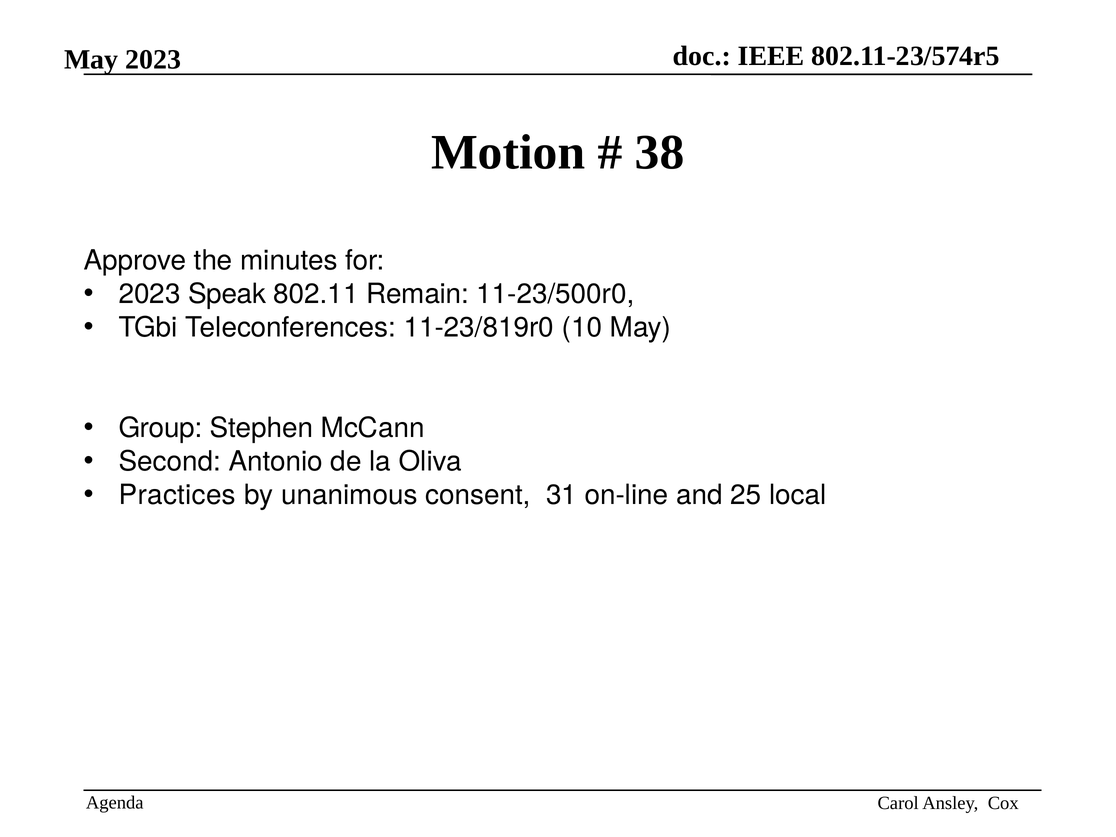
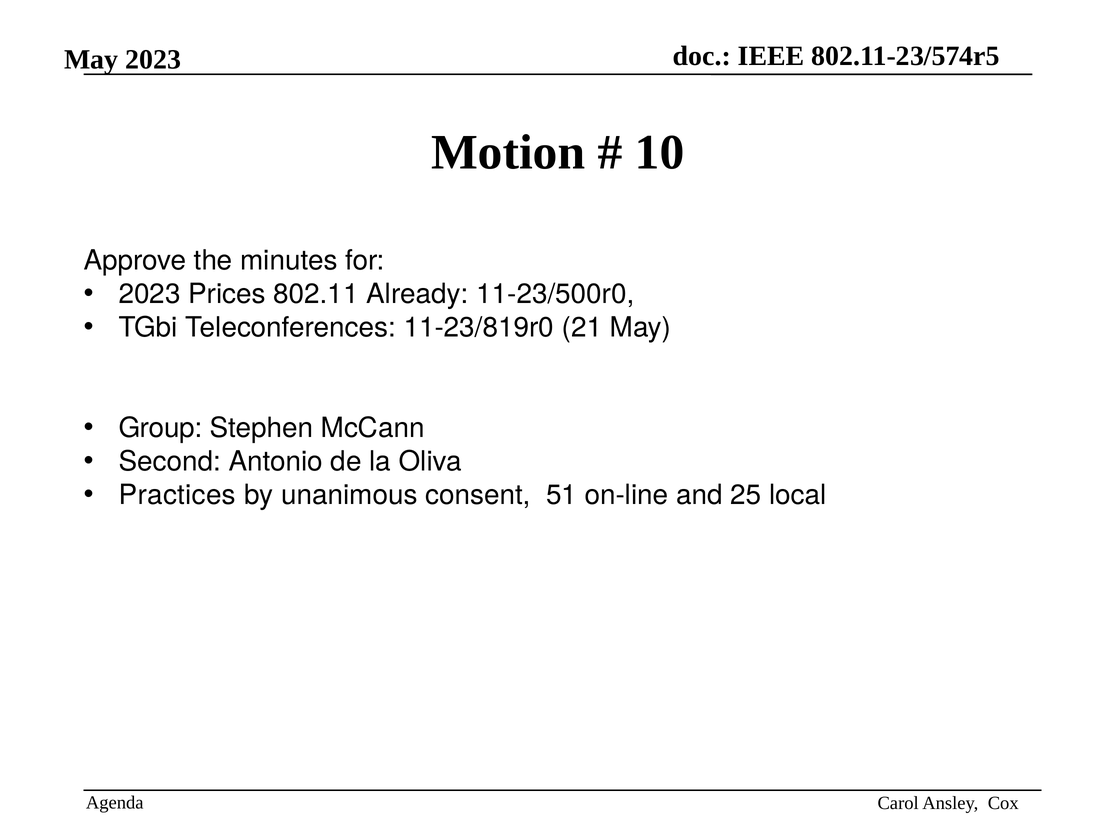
38: 38 -> 10 (660, 152)
Speak: Speak -> Prices (227, 294)
Remain: Remain -> Already (417, 294)
10: 10 -> 21 (582, 327)
31: 31 -> 51 (562, 495)
